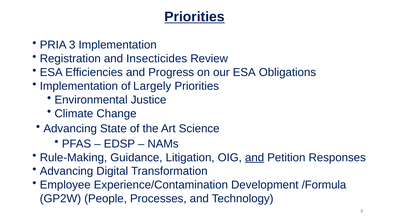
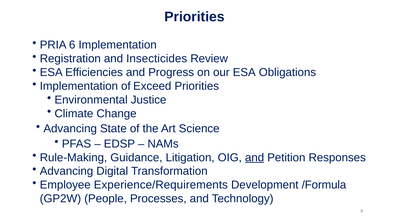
Priorities underline: present -> none (195, 17)
3: 3 -> 6 (72, 45)
Largely: Largely -> Exceed (152, 86)
Experience/Contamination: Experience/Contamination -> Experience/Requirements (161, 185)
